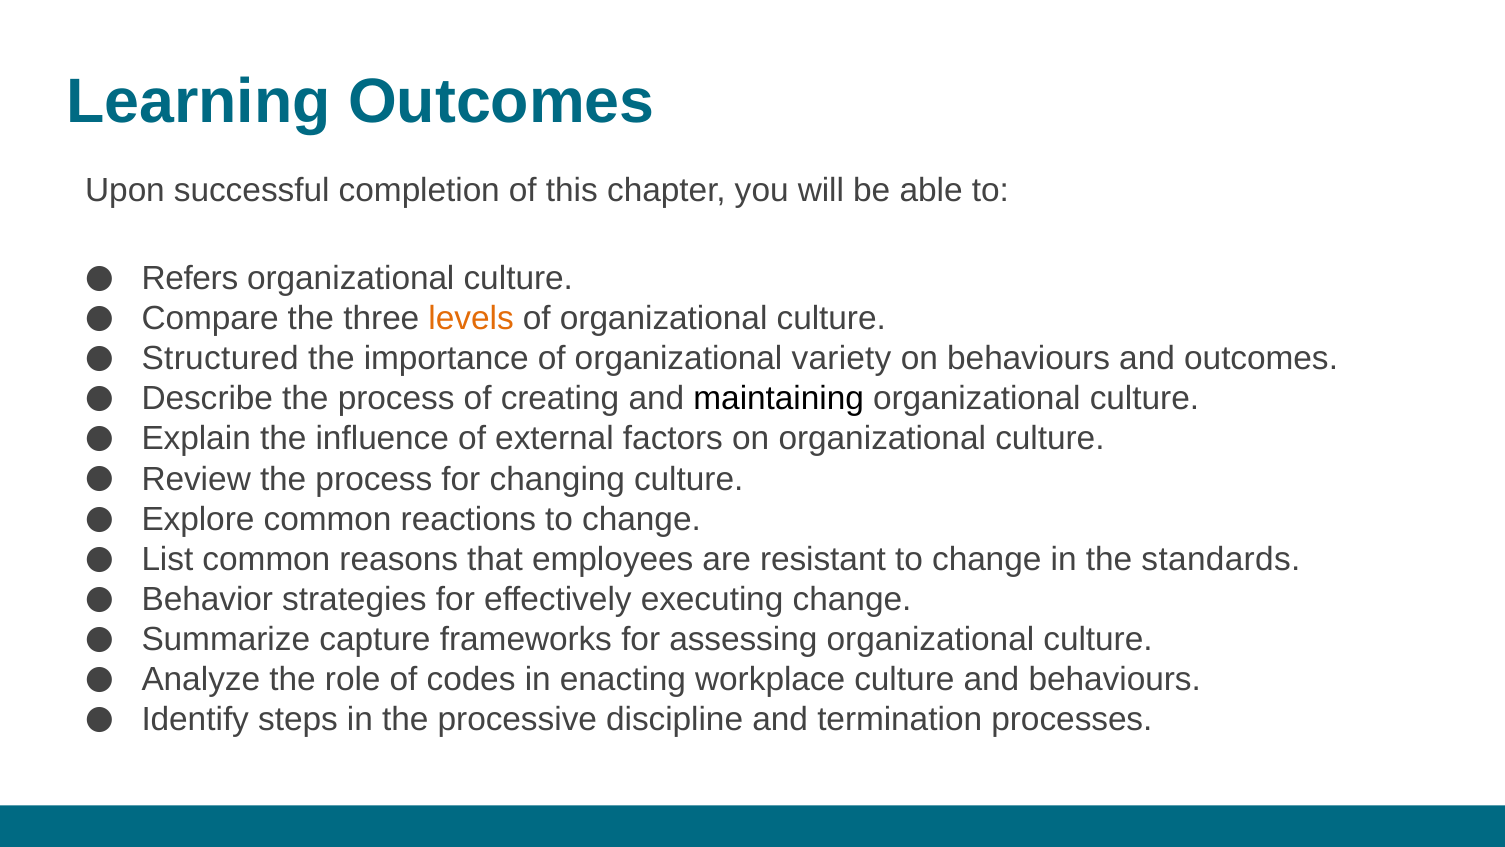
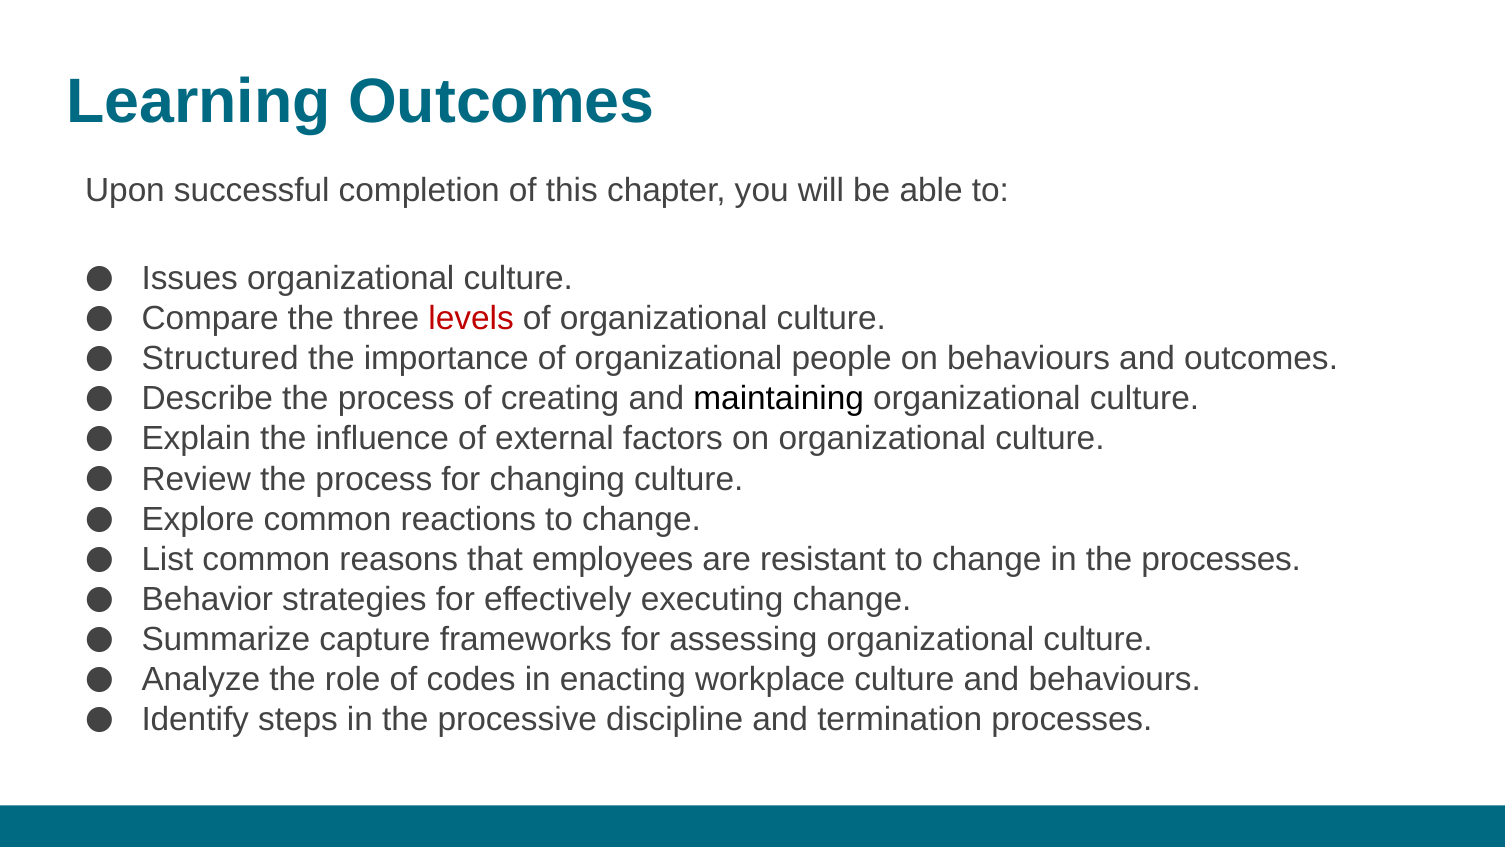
Refers: Refers -> Issues (190, 278)
levels colour: orange -> red (471, 318)
variety: variety -> people (842, 358)
the standards: standards -> processes (1221, 559)
